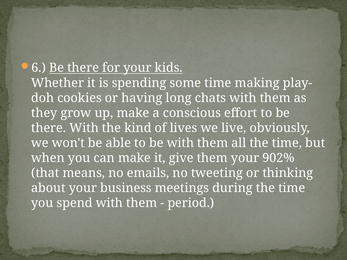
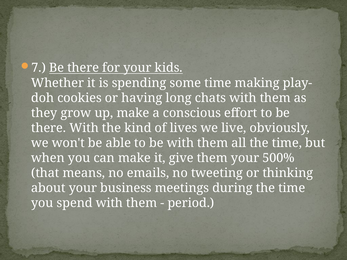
6: 6 -> 7 (39, 68)
902%: 902% -> 500% (279, 158)
